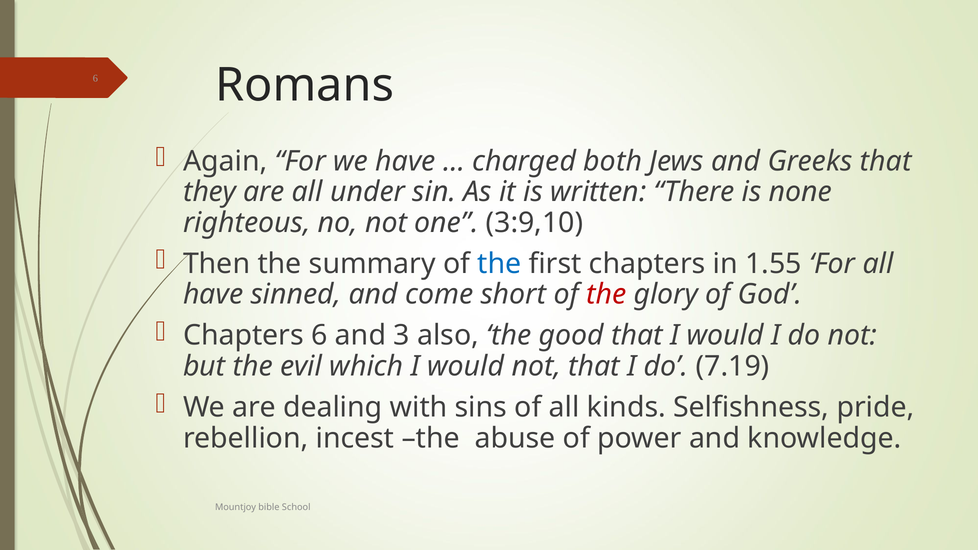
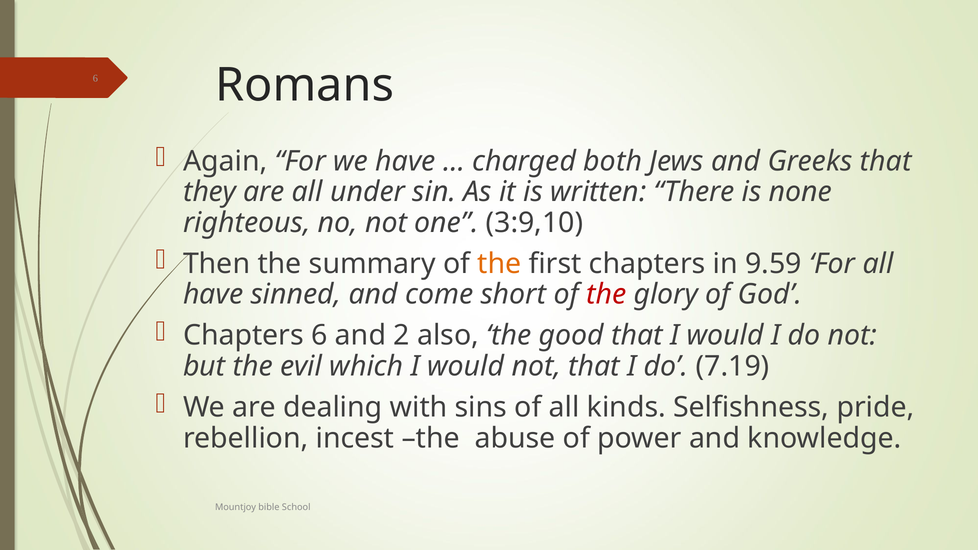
the colour: blue -> orange (499, 264)
1.55: 1.55 -> 9.59 (773, 264)
3: 3 -> 2 (402, 336)
